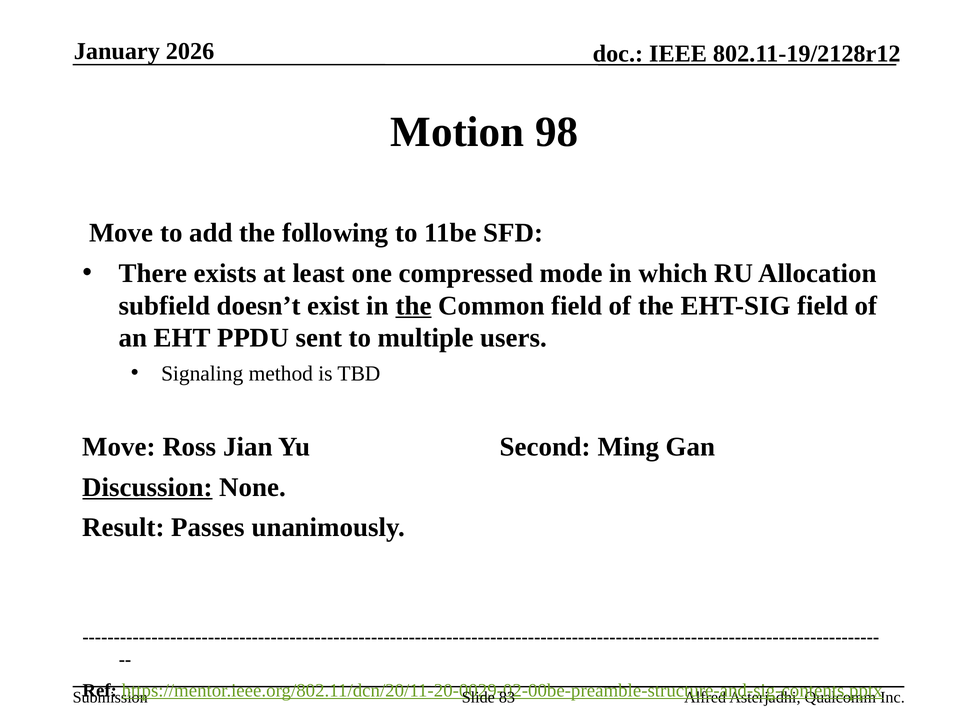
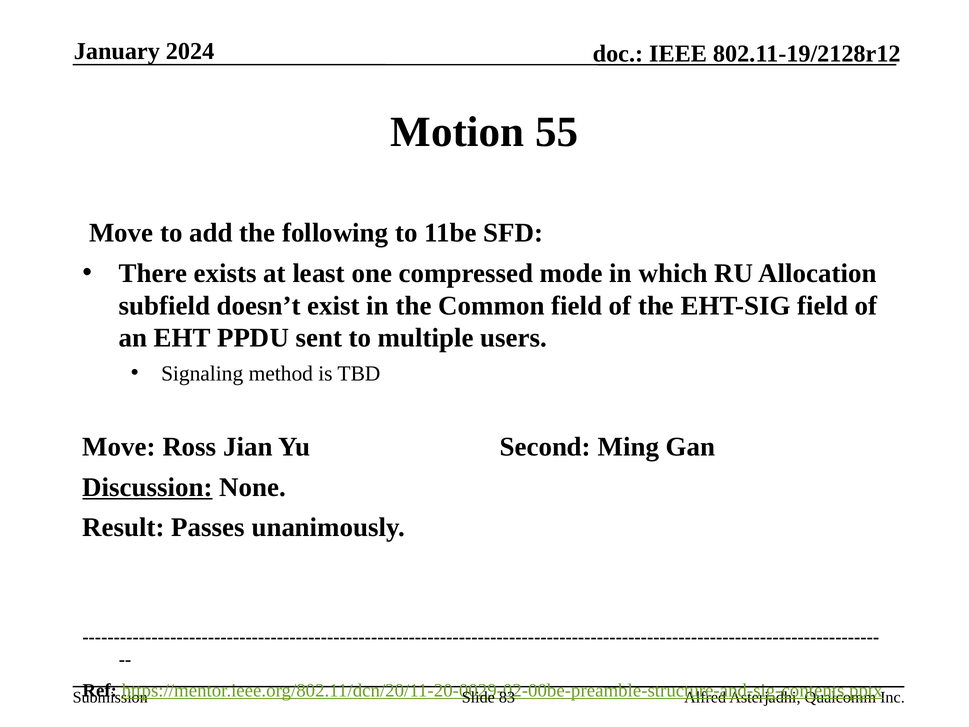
2026: 2026 -> 2024 (190, 51)
98: 98 -> 55 (557, 132)
the underline: present -> none (414, 306)
